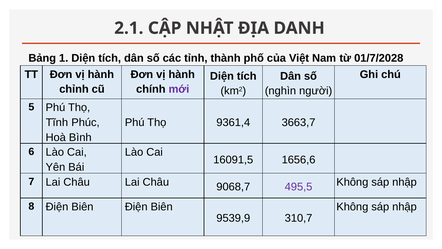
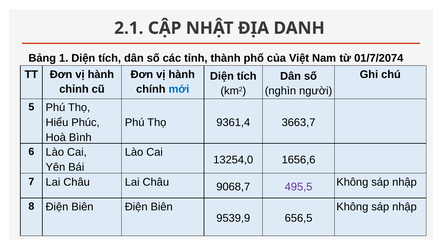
01/7/2028: 01/7/2028 -> 01/7/2074 (379, 58)
mới colour: purple -> blue (179, 89)
Tĩnh: Tĩnh -> Hiểu (57, 122)
16091,5: 16091,5 -> 13254,0 (233, 159)
310,7: 310,7 -> 656,5 (299, 218)
